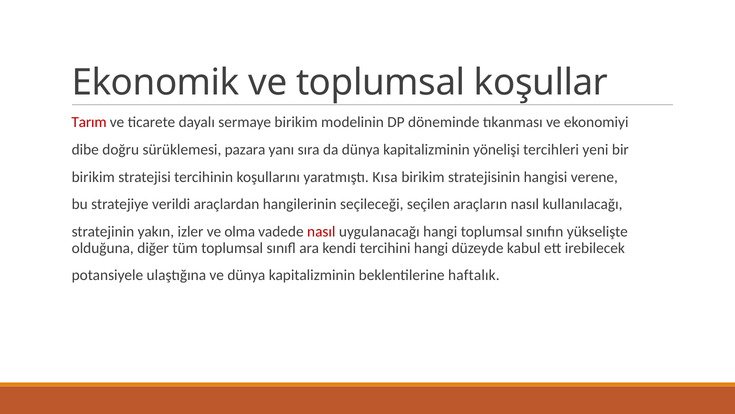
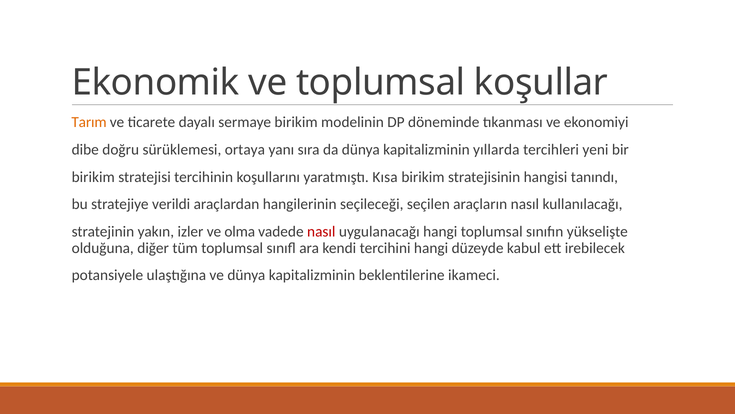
Tarım colour: red -> orange (89, 122)
pazara: pazara -> ortaya (245, 149)
yönelişi: yönelişi -> yıllarda (496, 149)
verene: verene -> tanındı (594, 177)
haftalık: haftalık -> ikameci (474, 275)
